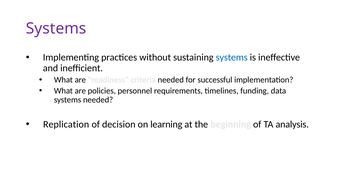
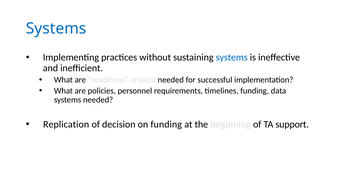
Systems colour: purple -> blue (56, 29)
on learning: learning -> funding (166, 124)
analysis: analysis -> support (292, 124)
